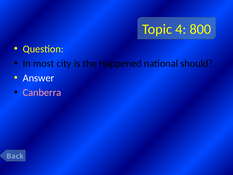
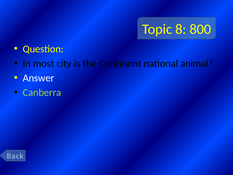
4: 4 -> 8 (181, 29)
Happened: Happened -> Continent (120, 63)
should: should -> animal (197, 63)
Canberra colour: pink -> light green (42, 92)
